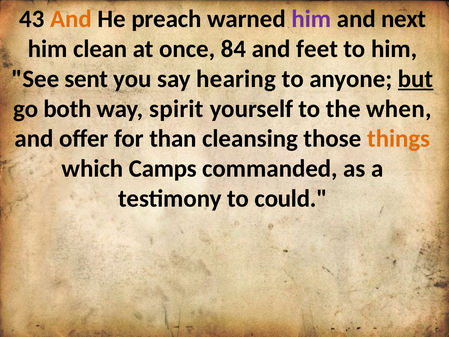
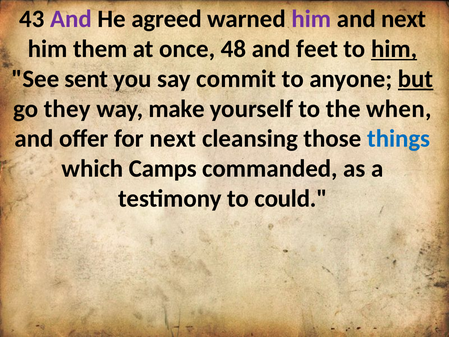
And colour: orange -> purple (71, 19)
preach: preach -> agreed (167, 19)
clean: clean -> them (100, 49)
84: 84 -> 48 (233, 49)
him underline: none -> present (394, 49)
hearing: hearing -> commit (236, 79)
both: both -> they (67, 109)
spirit: spirit -> make (177, 109)
for than: than -> next (173, 139)
things colour: orange -> blue (399, 139)
